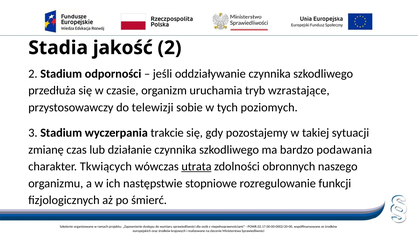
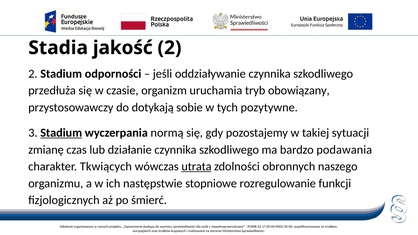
wzrastające: wzrastające -> obowiązany (299, 91)
telewizji: telewizji -> dotykają (153, 107)
poziomych: poziomych -> pozytywne (269, 107)
Stadium underline: none -> present (61, 133)
trakcie: trakcie -> normą (167, 133)
